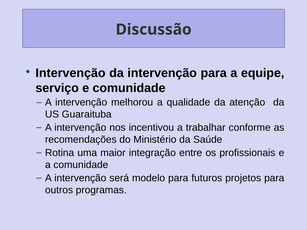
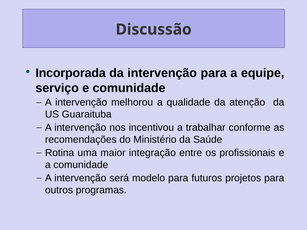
Intervenção: Intervenção -> Incorporada (71, 73)
